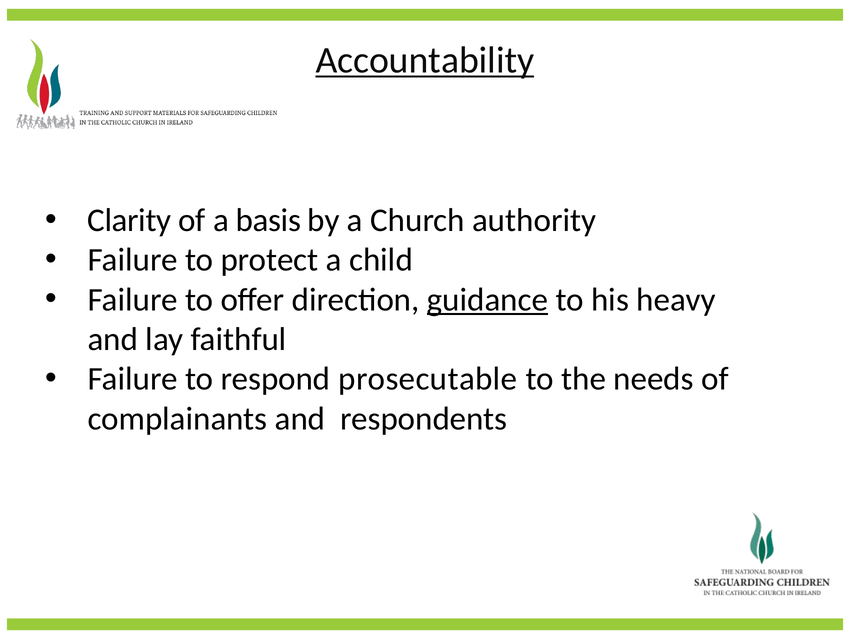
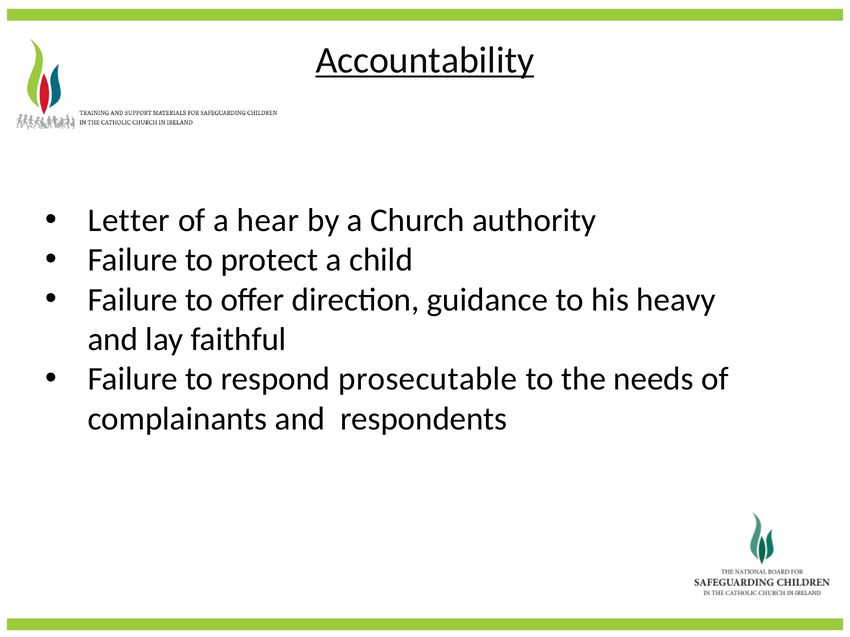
Clarity: Clarity -> Letter (129, 221)
basis: basis -> hear (268, 221)
guidance underline: present -> none (488, 300)
